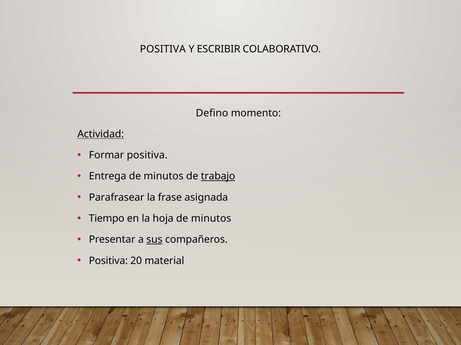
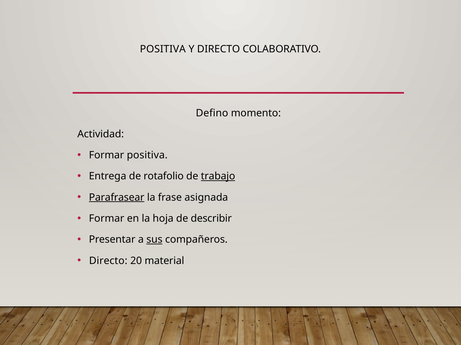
Y ESCRIBIR: ESCRIBIR -> DIRECTO (219, 49)
Actividad underline: present -> none (101, 134)
Entrega de minutos: minutos -> rotafolio (164, 177)
Parafrasear underline: none -> present (117, 198)
Tiempo: Tiempo -> Formar (107, 219)
hoja de minutos: minutos -> describir (211, 219)
Positiva: Positiva -> Directo (108, 261)
